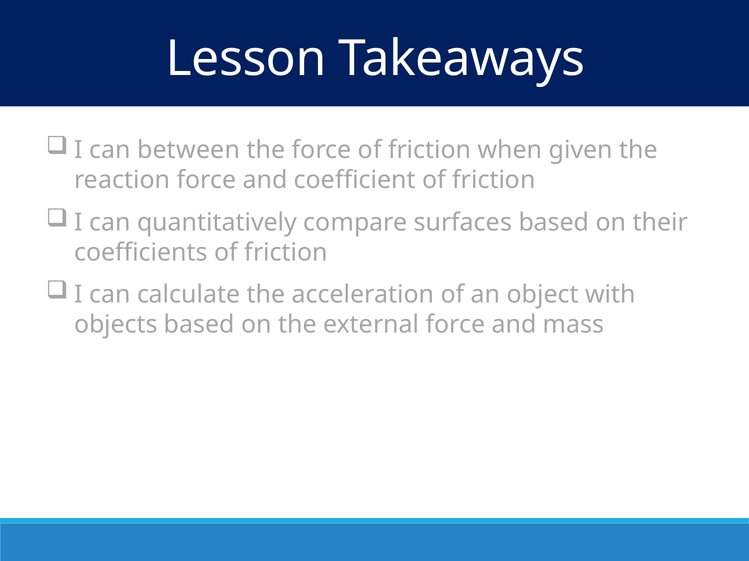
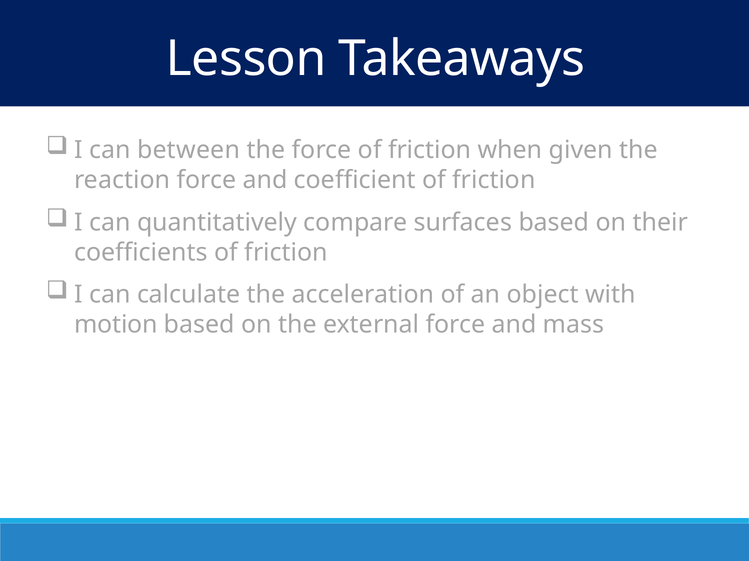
objects: objects -> motion (116, 325)
